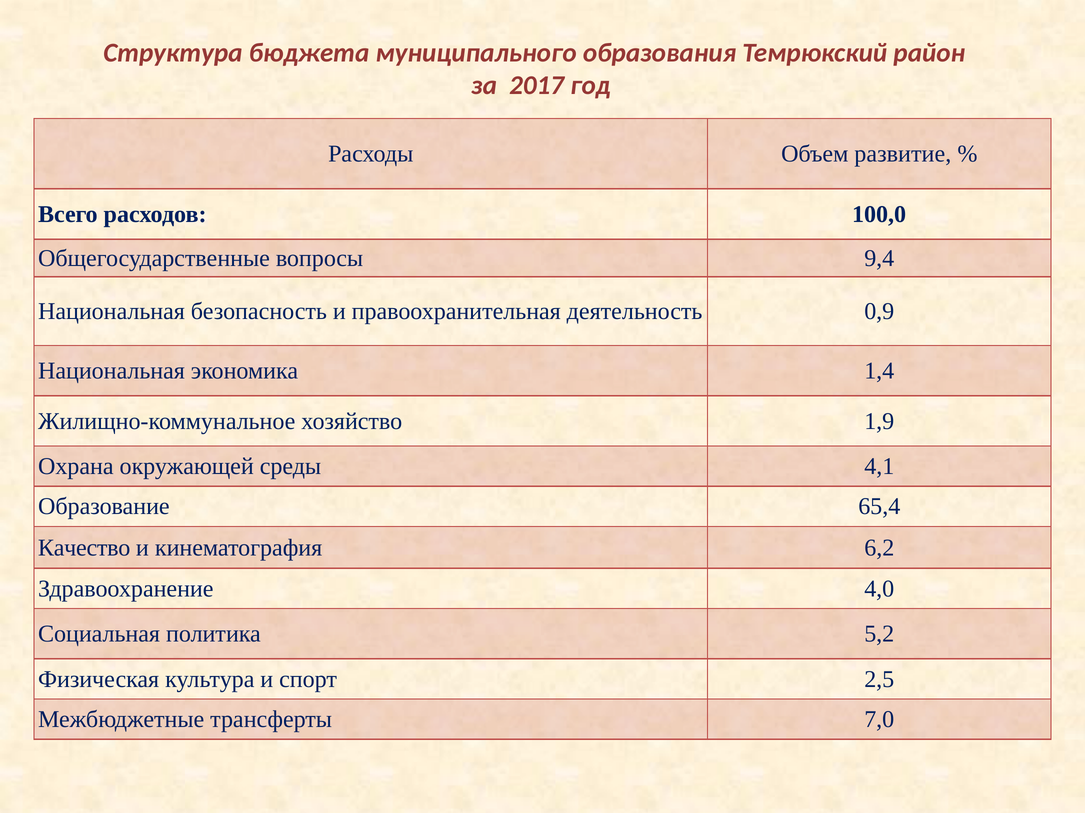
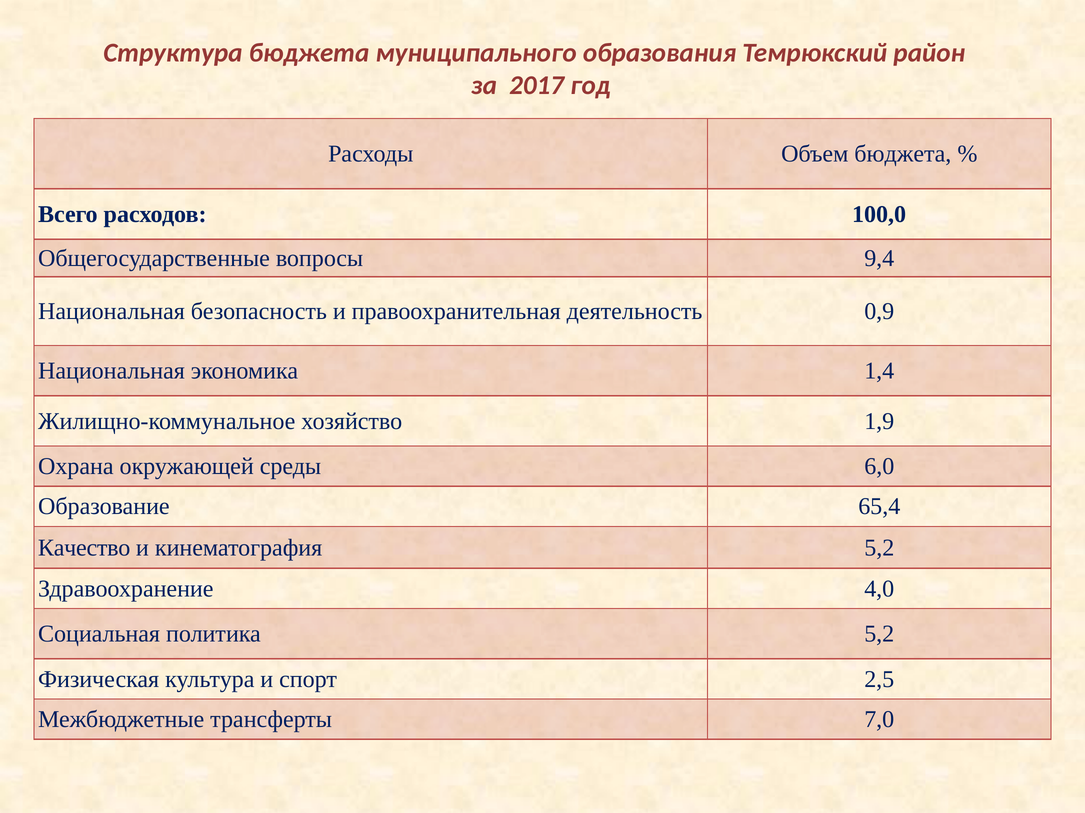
Объем развитие: развитие -> бюджета (903, 154)
4,1: 4,1 -> 6,0 (879, 467)
кинематография 6,2: 6,2 -> 5,2 (879, 548)
